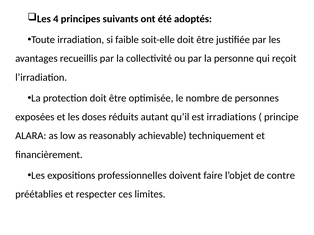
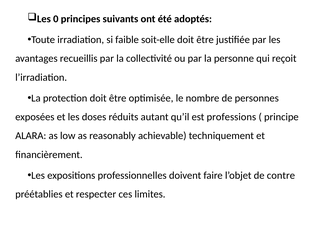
4: 4 -> 0 (56, 19)
irradiations: irradiations -> professions (231, 117)
